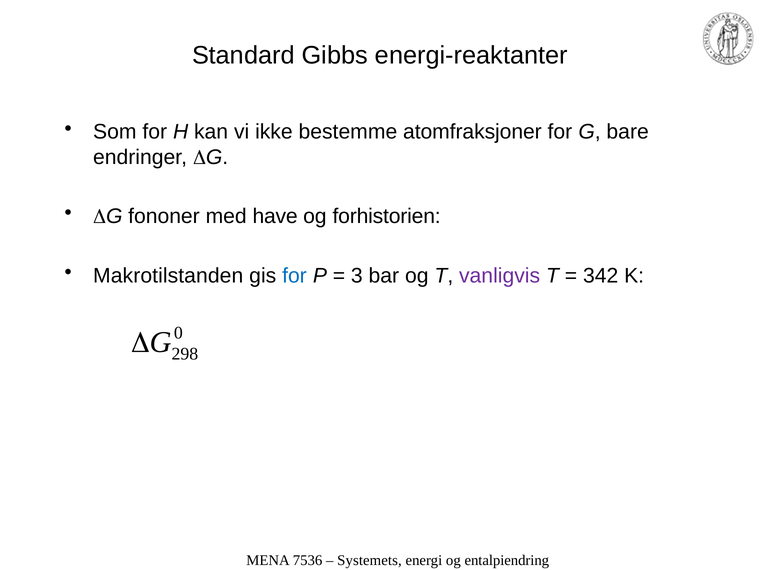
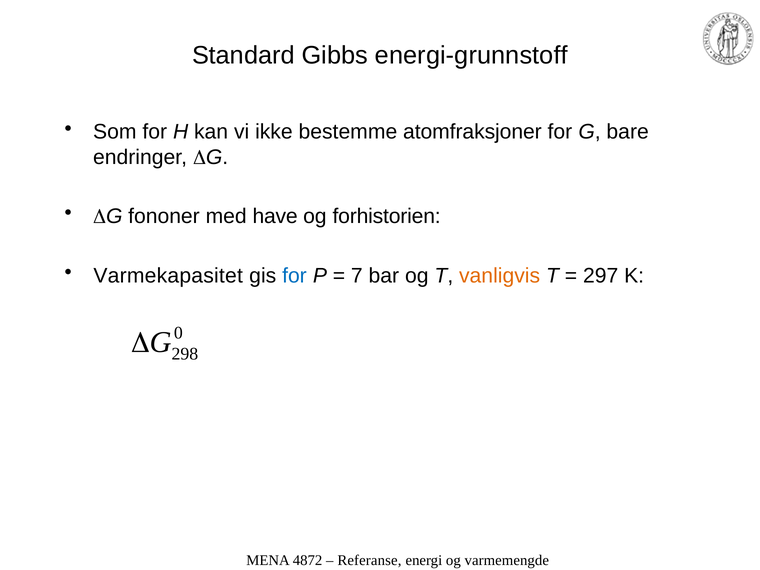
energi-reaktanter: energi-reaktanter -> energi-grunnstoff (471, 56)
Makrotilstanden: Makrotilstanden -> Varmekapasitet (168, 276)
3: 3 -> 7 (357, 276)
vanligvis colour: purple -> orange (500, 276)
342: 342 -> 297 (601, 276)
7536: 7536 -> 4872 (308, 561)
Systemets: Systemets -> Referanse (369, 561)
entalpiendring: entalpiendring -> varmemengde (507, 561)
